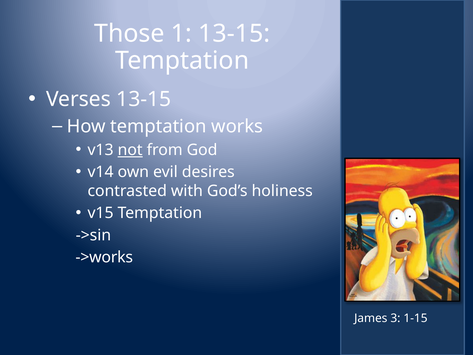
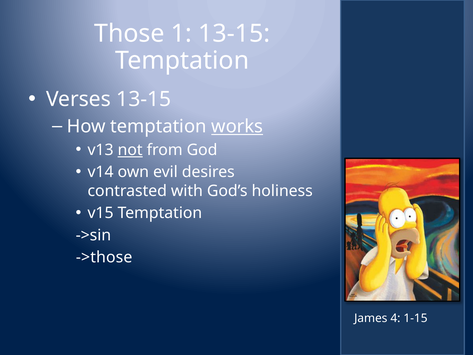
works underline: none -> present (237, 126)
->works: ->works -> ->those (104, 257)
3: 3 -> 4 (395, 318)
